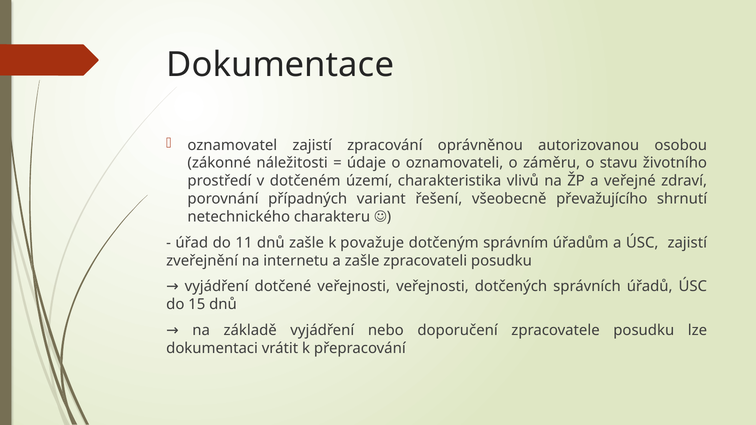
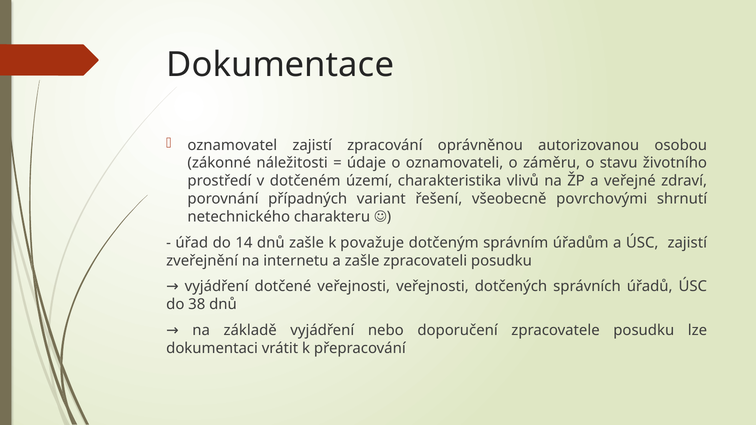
převažujícího: převažujícího -> povrchovými (602, 199)
11: 11 -> 14 (244, 243)
15: 15 -> 38 (197, 305)
